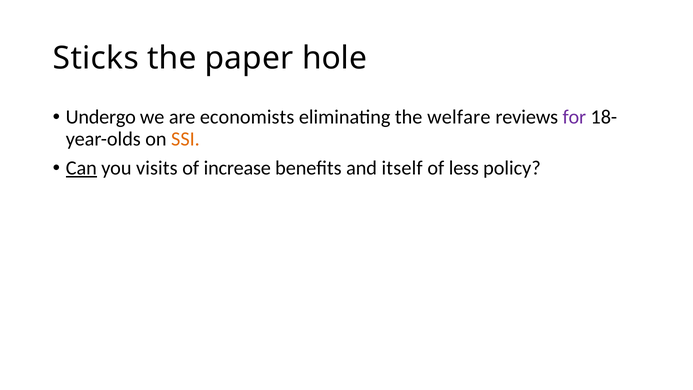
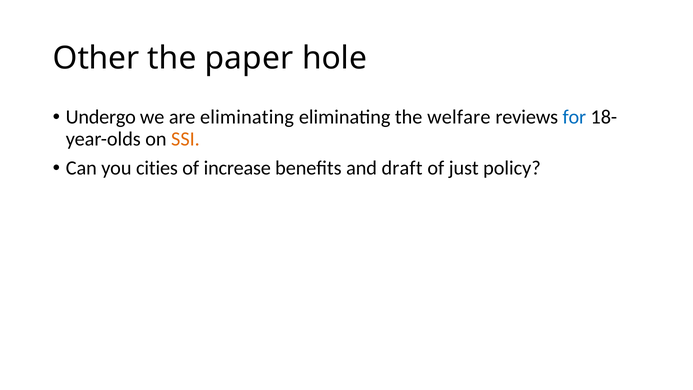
Sticks: Sticks -> Other (96, 58)
are economists: economists -> eliminating (247, 117)
for colour: purple -> blue (574, 117)
Can underline: present -> none (81, 168)
visits: visits -> cities (157, 168)
itself: itself -> draft (402, 168)
less: less -> just (464, 168)
